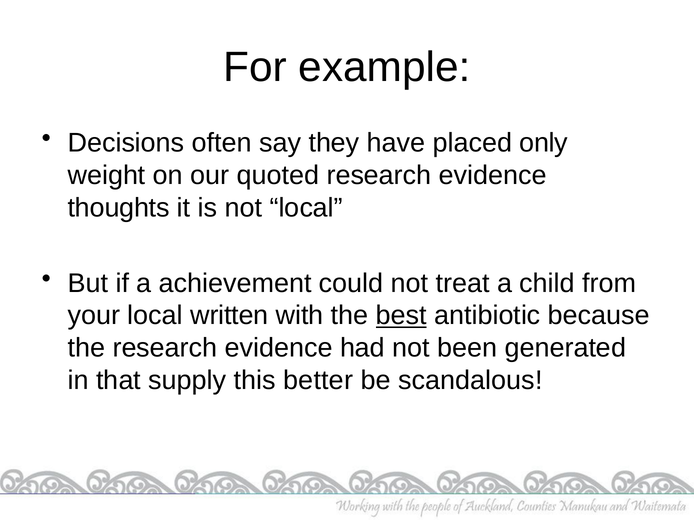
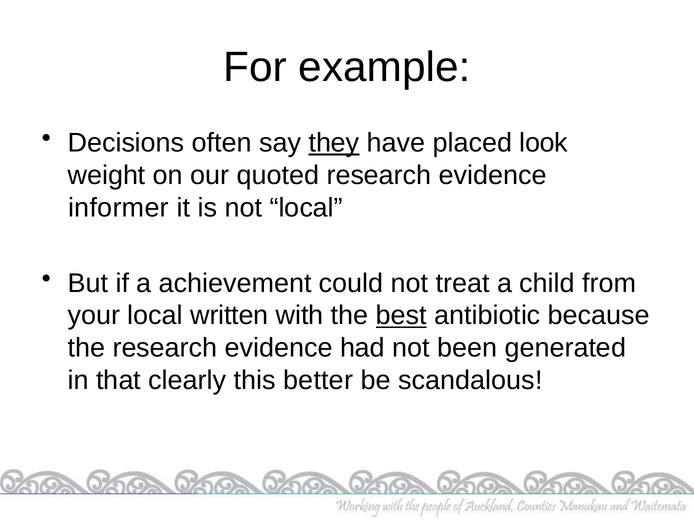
they underline: none -> present (334, 143)
only: only -> look (544, 143)
thoughts: thoughts -> informer (118, 208)
supply: supply -> clearly (187, 381)
